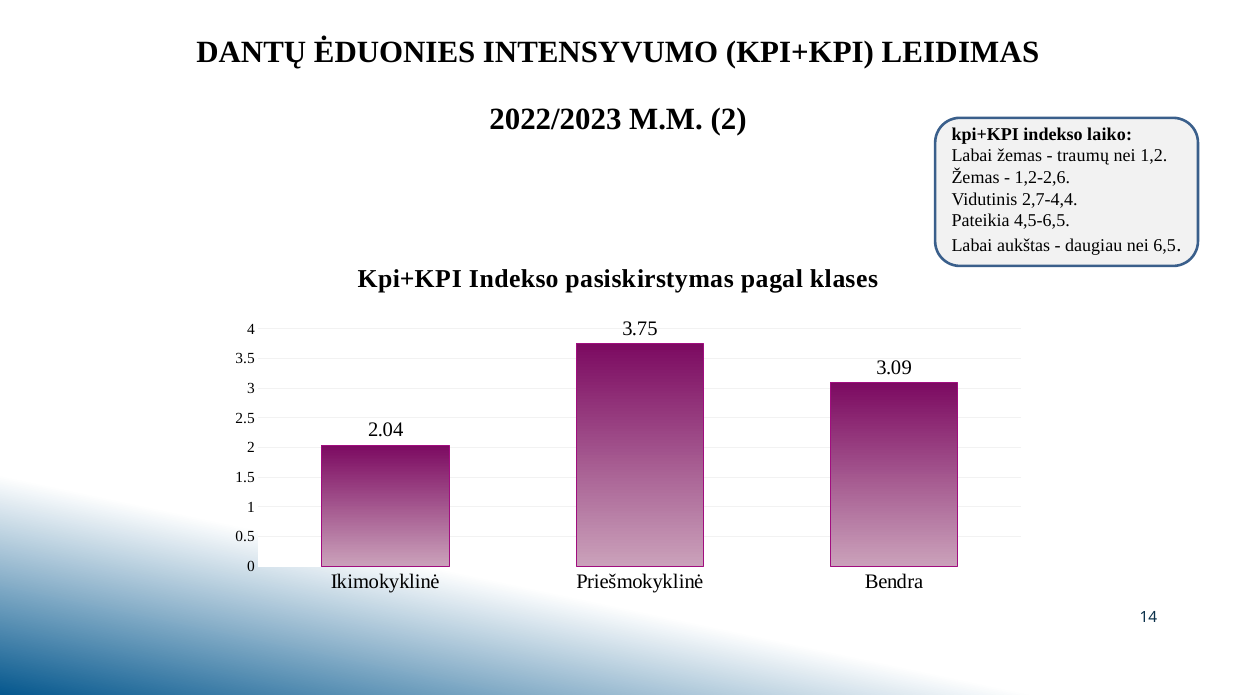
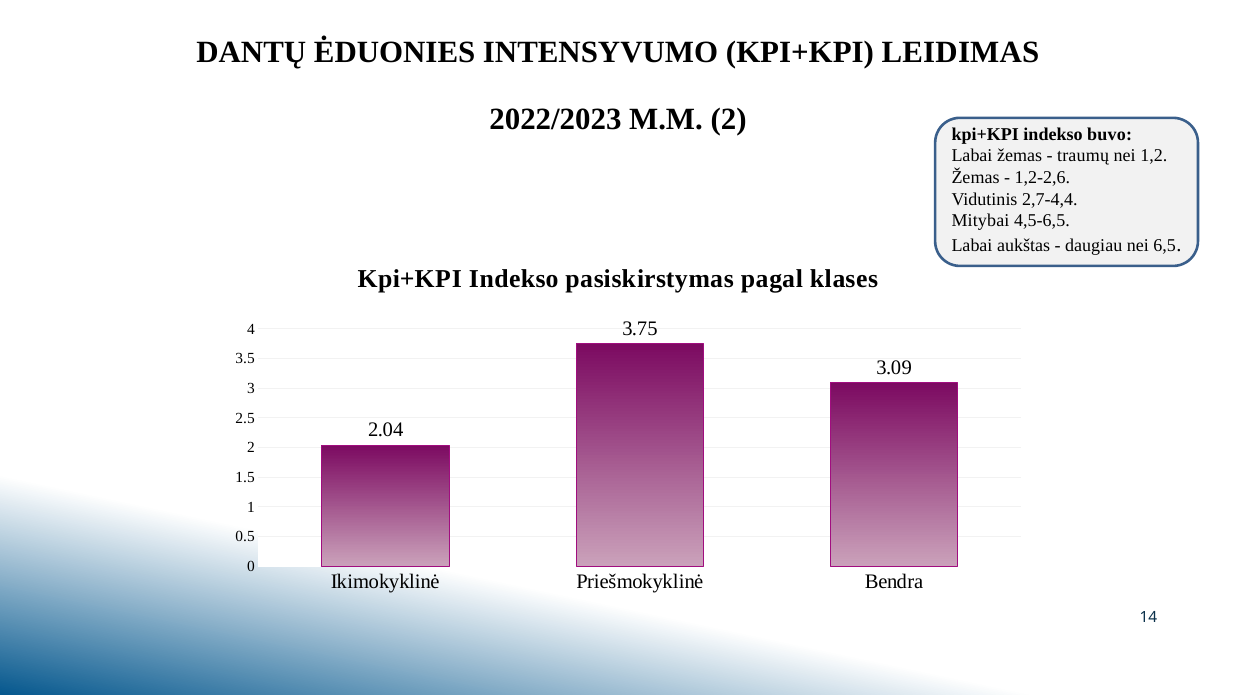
laiko: laiko -> buvo (1110, 134)
Pateikia: Pateikia -> Mitybai (980, 221)
